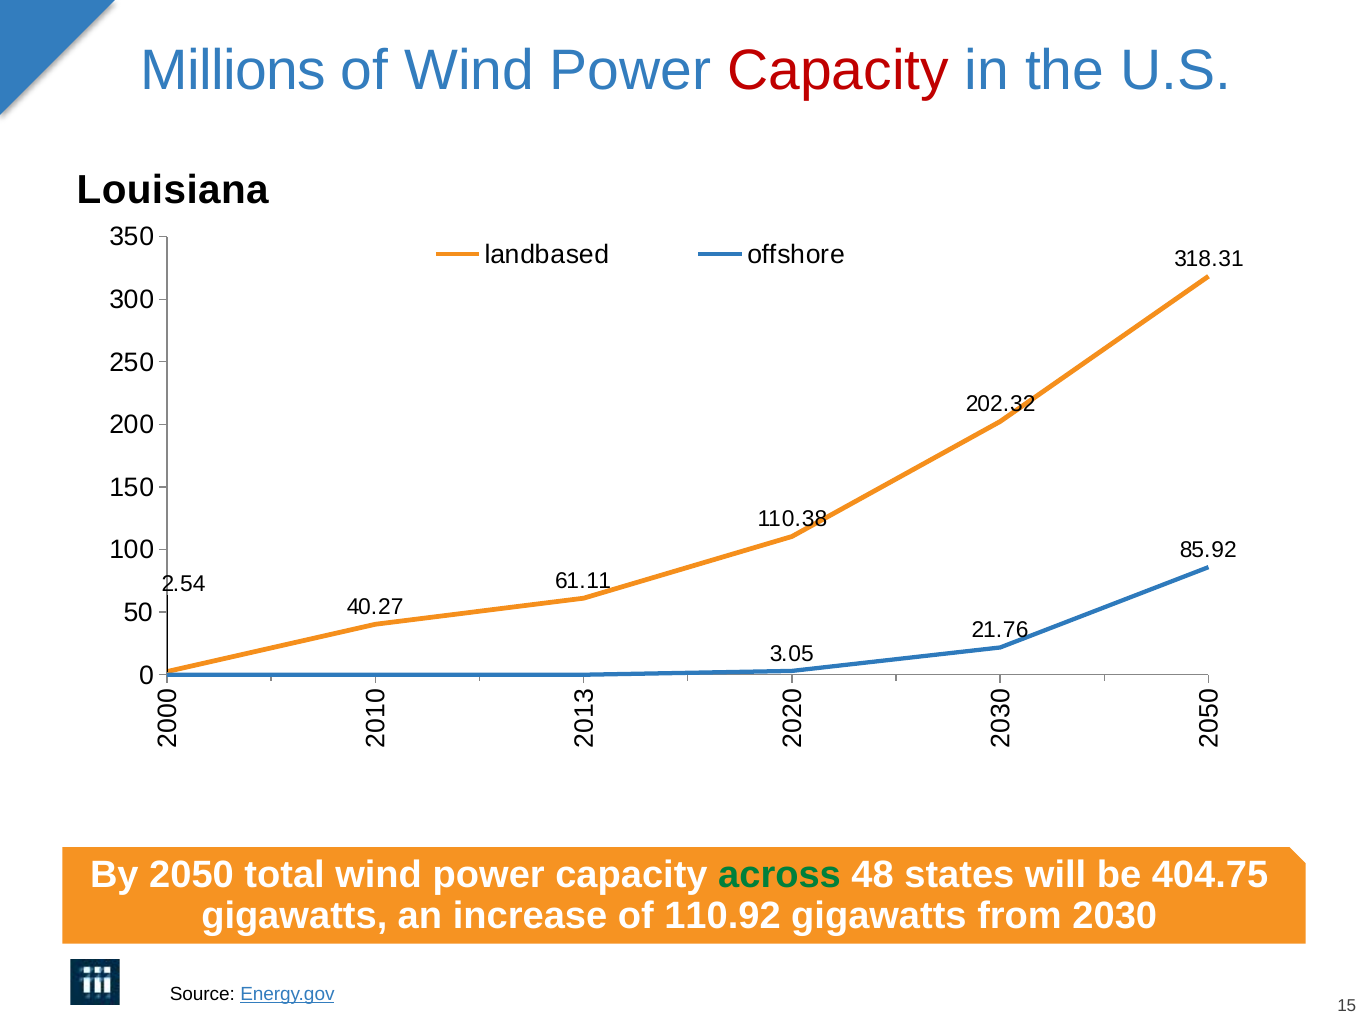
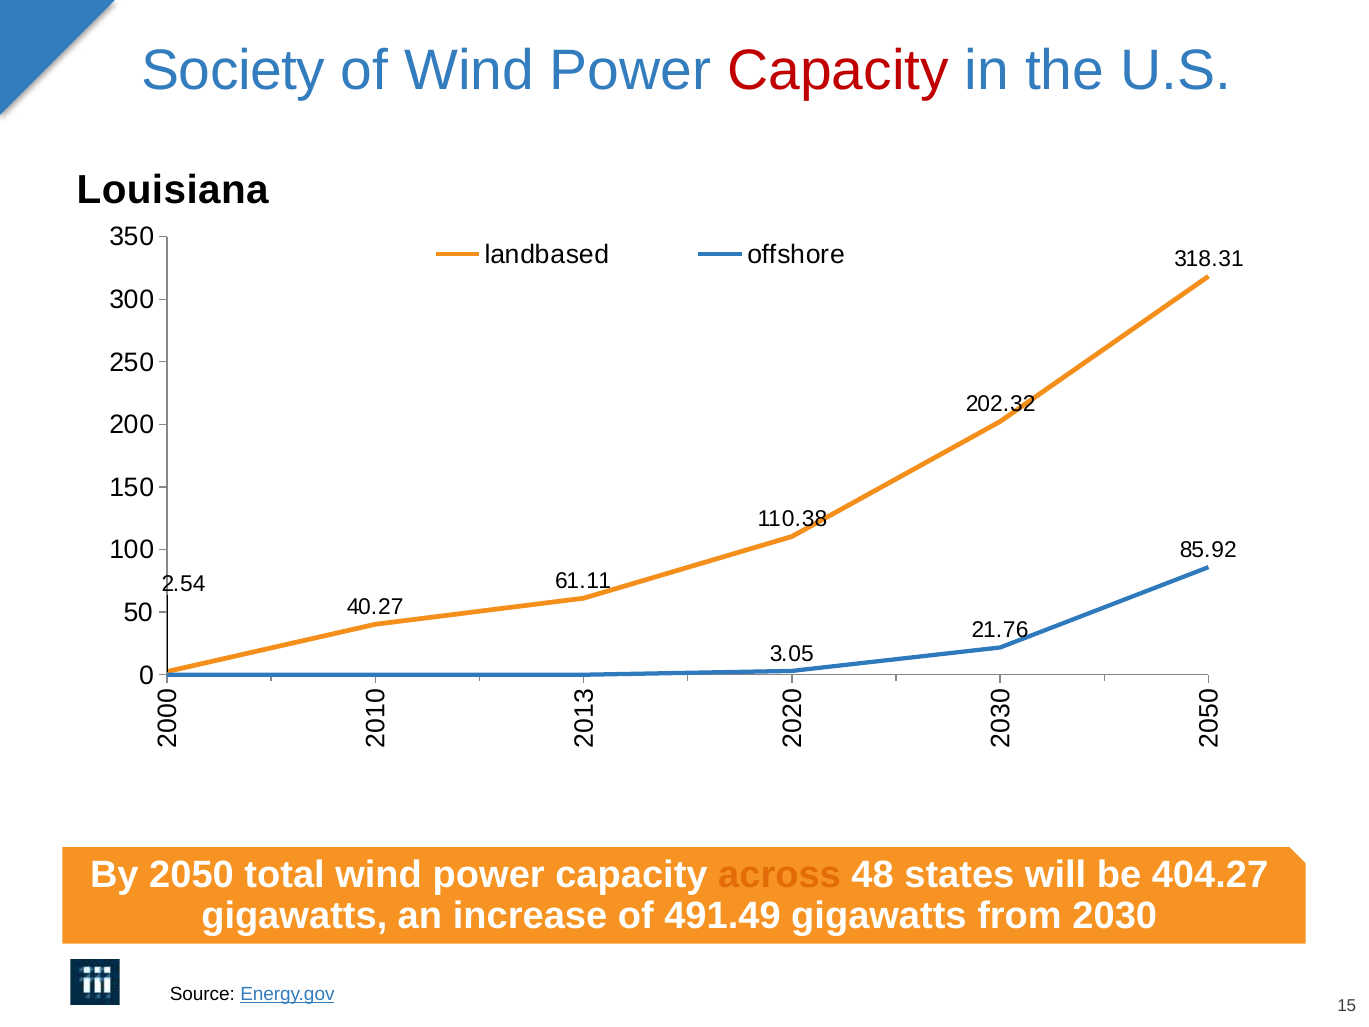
Millions: Millions -> Society (233, 71)
across colour: green -> orange (780, 875)
404.75: 404.75 -> 404.27 (1210, 875)
110.92: 110.92 -> 491.49 (722, 916)
